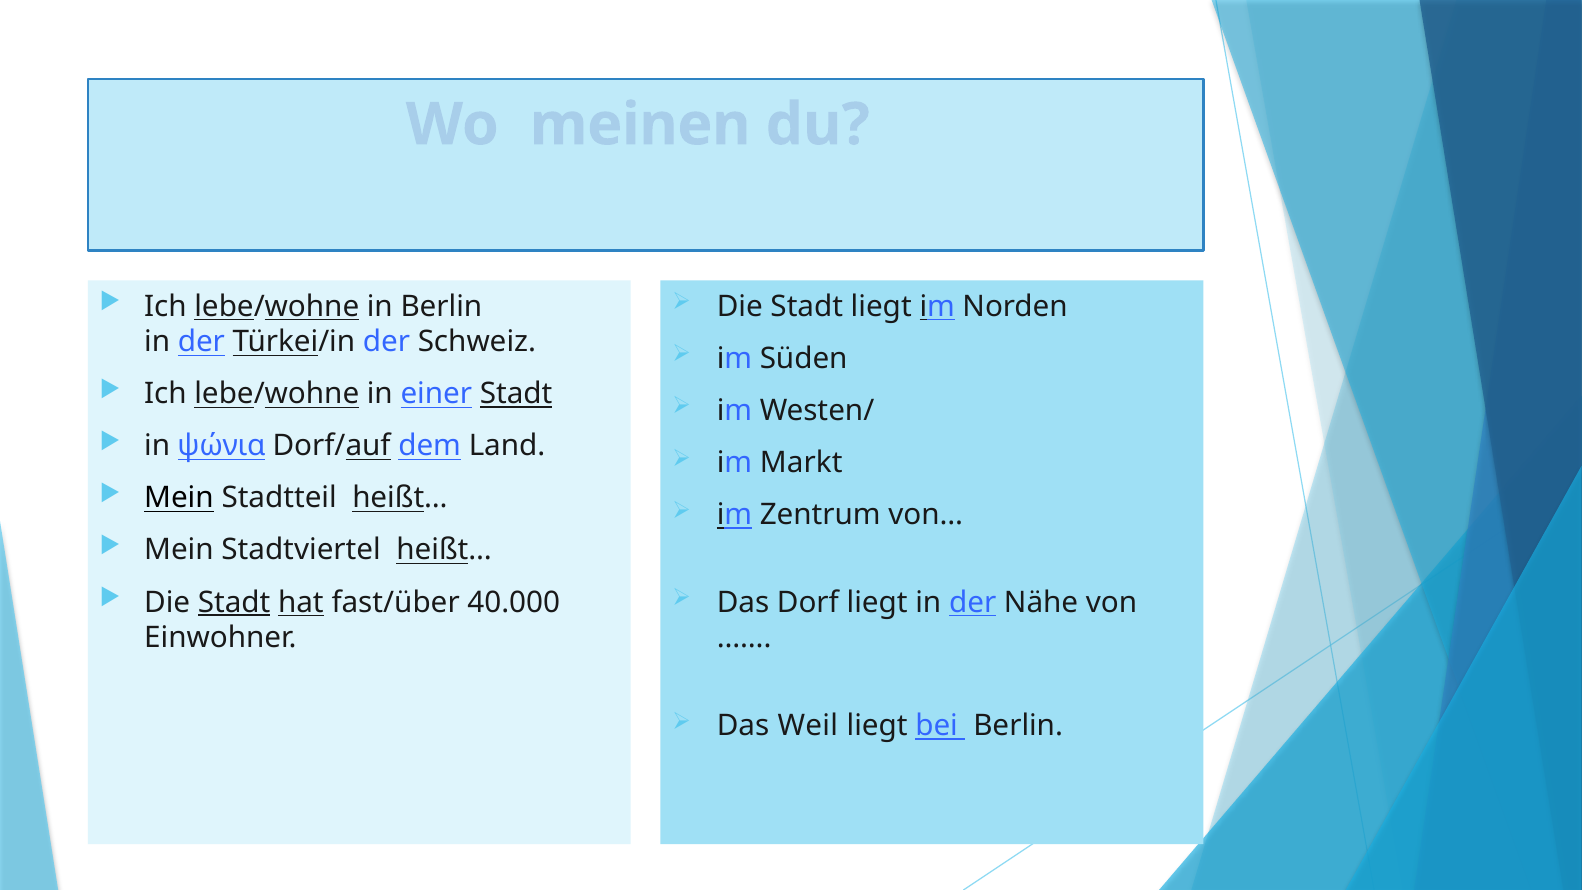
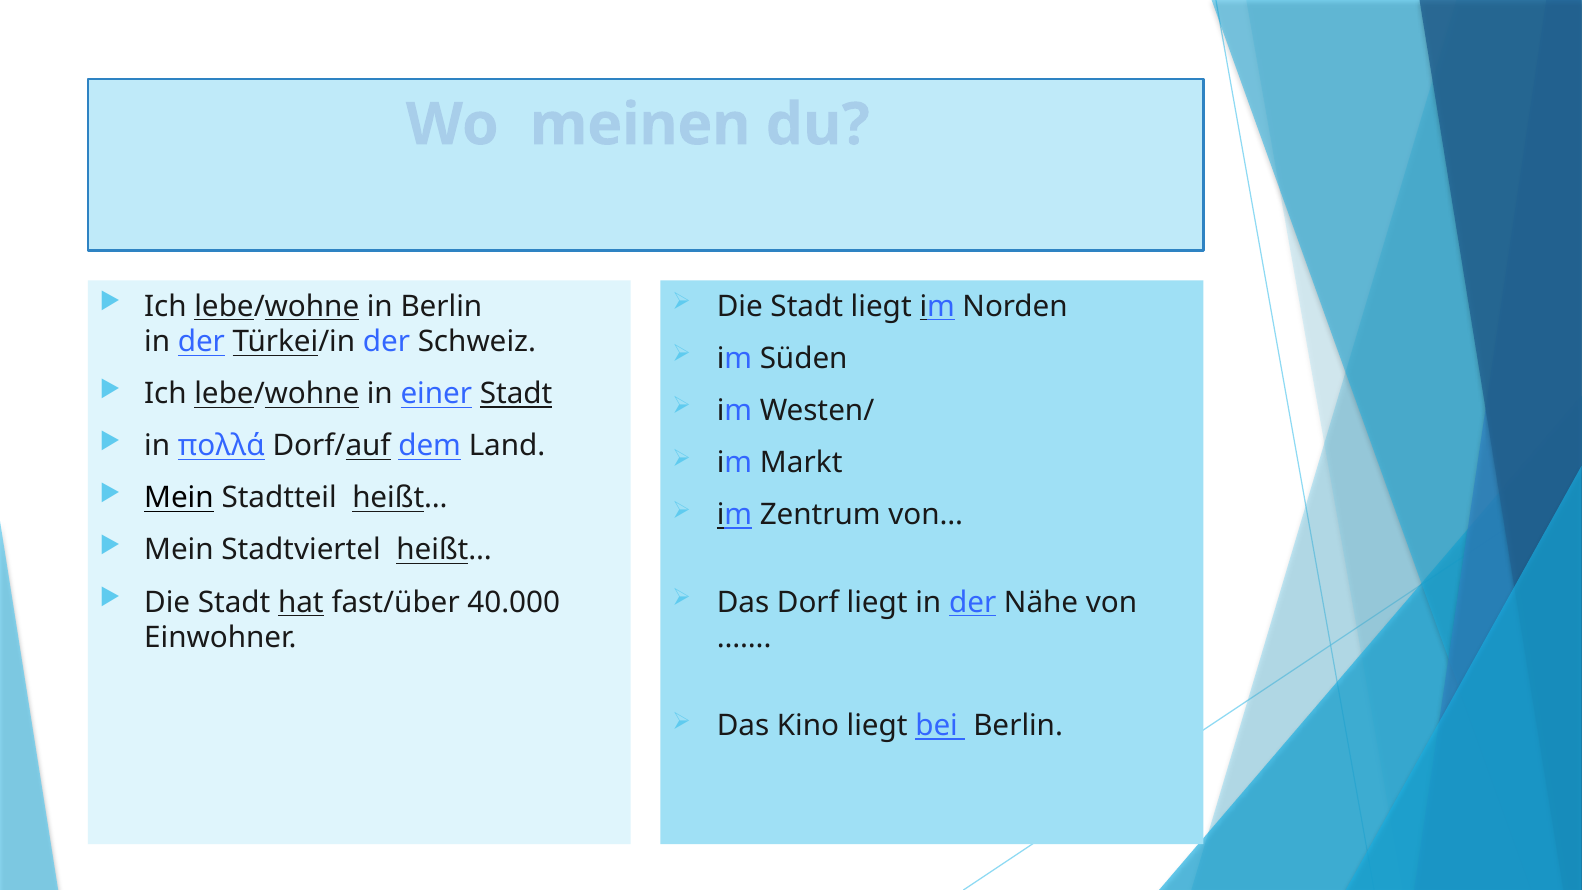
ψώνια: ψώνια -> πολλά (221, 446)
Stadt underline: present -> none (234, 602)
Weil: Weil -> Kino (808, 725)
